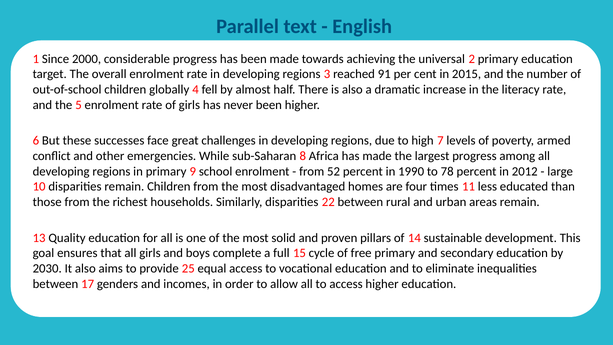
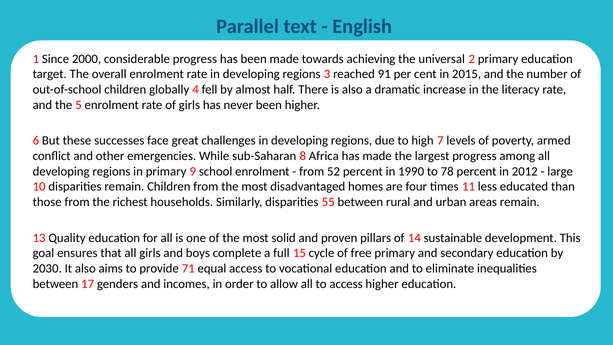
22: 22 -> 55 (328, 202)
25: 25 -> 71 (188, 268)
